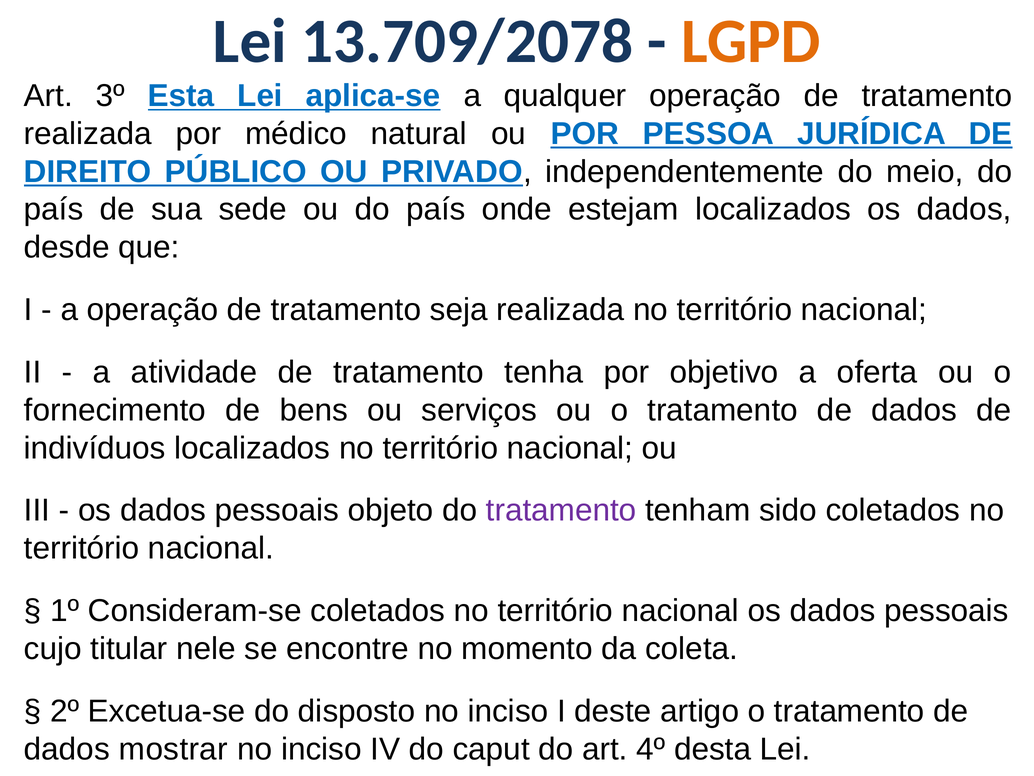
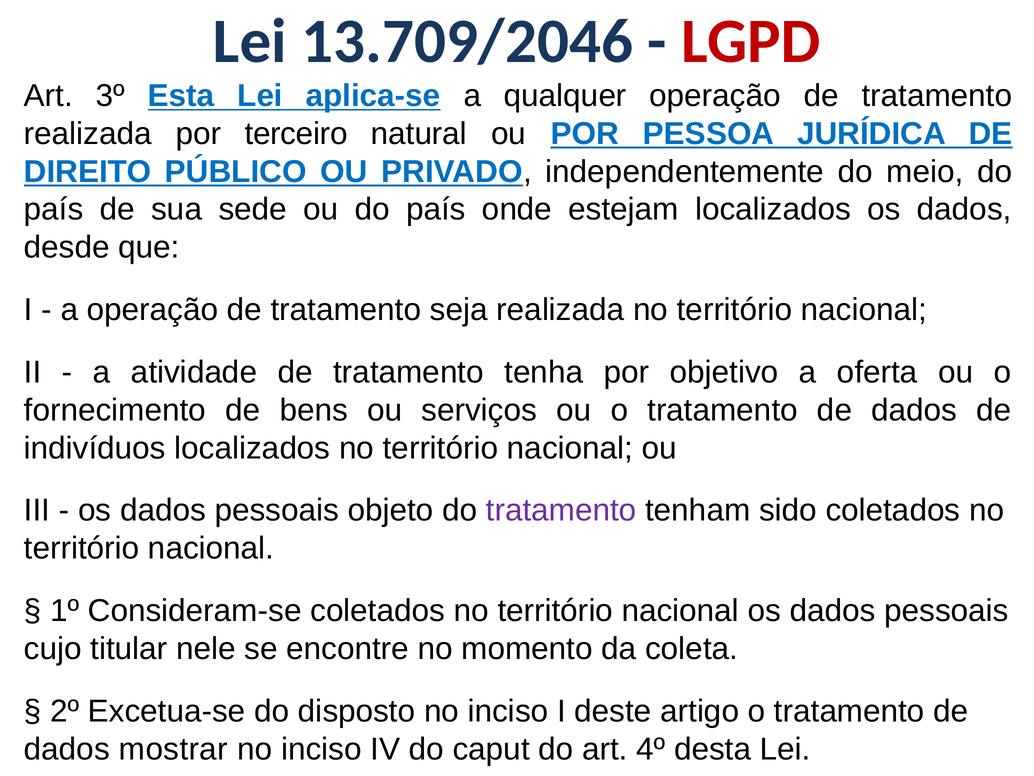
13.709/2078: 13.709/2078 -> 13.709/2046 (467, 42)
LGPD colour: orange -> red (751, 42)
médico: médico -> terceiro (296, 134)
